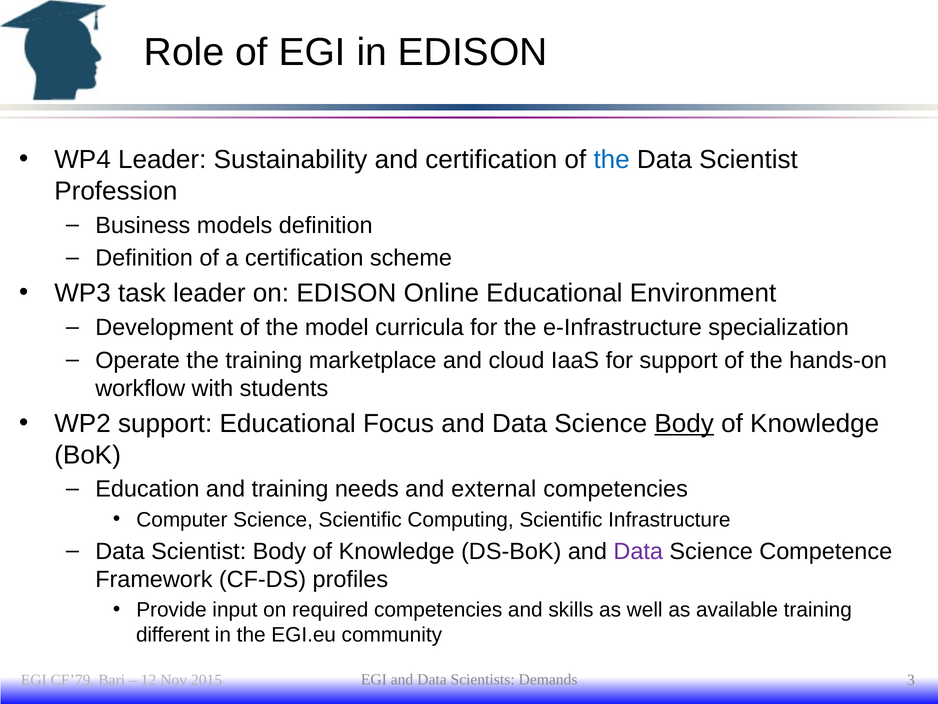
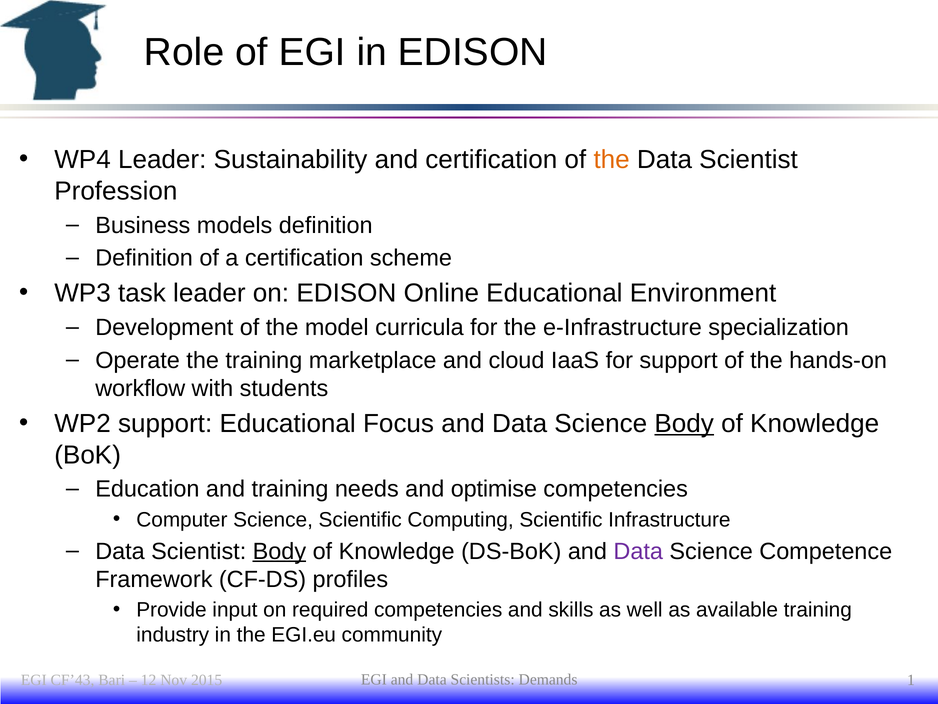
the colour: blue -> orange (612, 160)
external: external -> optimise (494, 489)
Body underline: none -> present (279, 551)
different: different -> industry (173, 635)
3: 3 -> 1 (911, 679)
CF’79: CF’79 -> CF’43 (73, 680)
